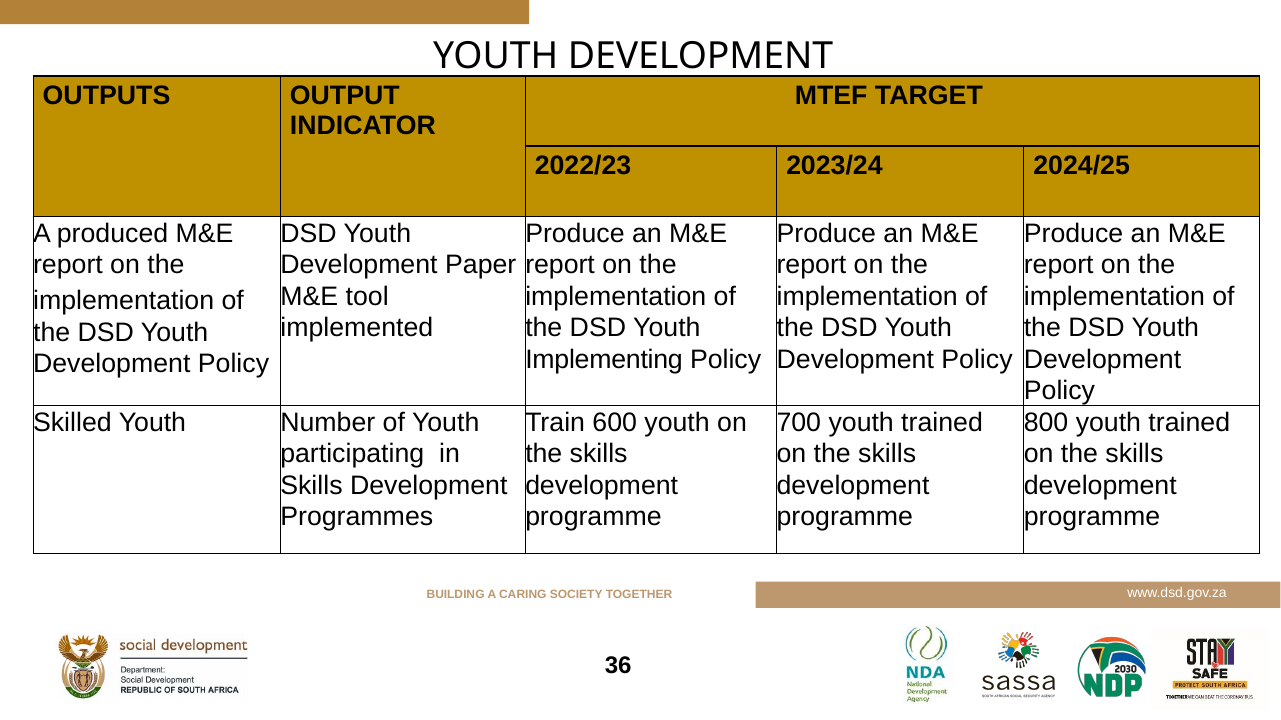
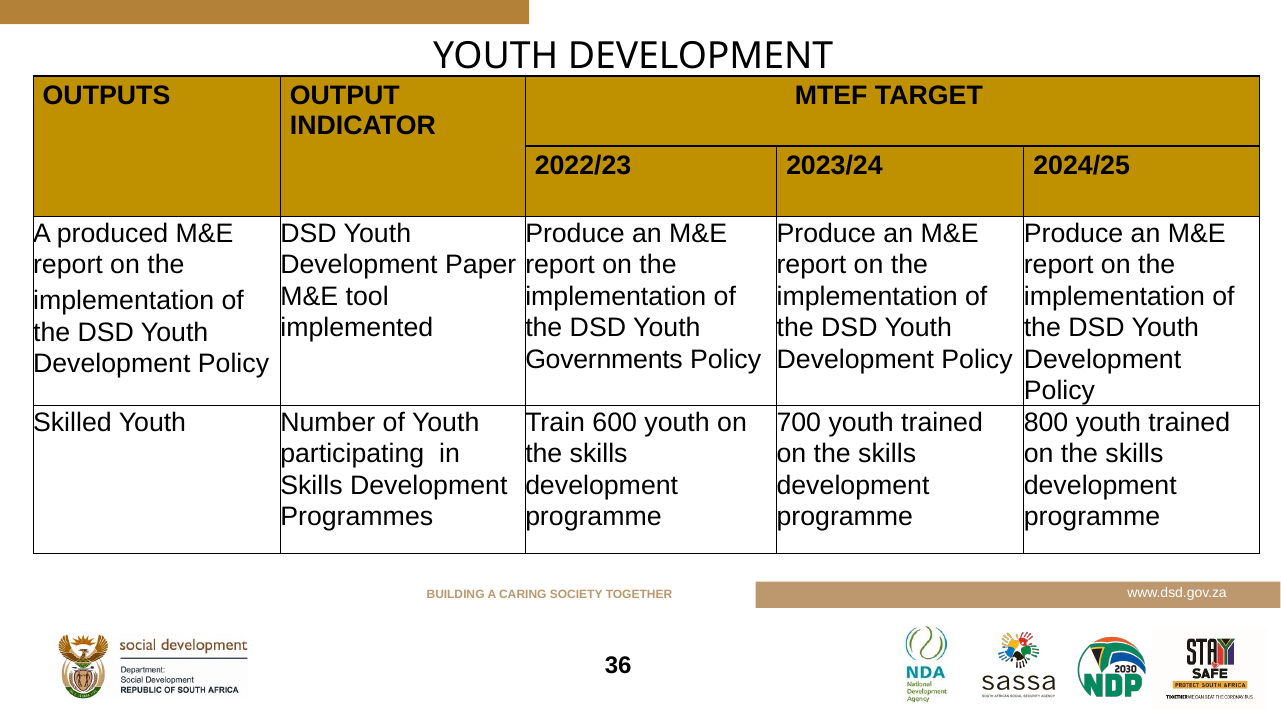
Implementing: Implementing -> Governments (604, 360)
